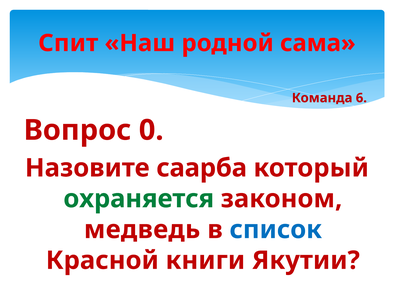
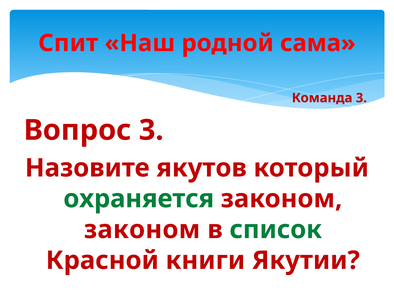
Команда 6: 6 -> 3 (361, 98)
Вопрос 0: 0 -> 3 (151, 130)
саарба: саарба -> якутов (202, 168)
медведь: медведь -> законом (142, 230)
список colour: blue -> green (276, 230)
